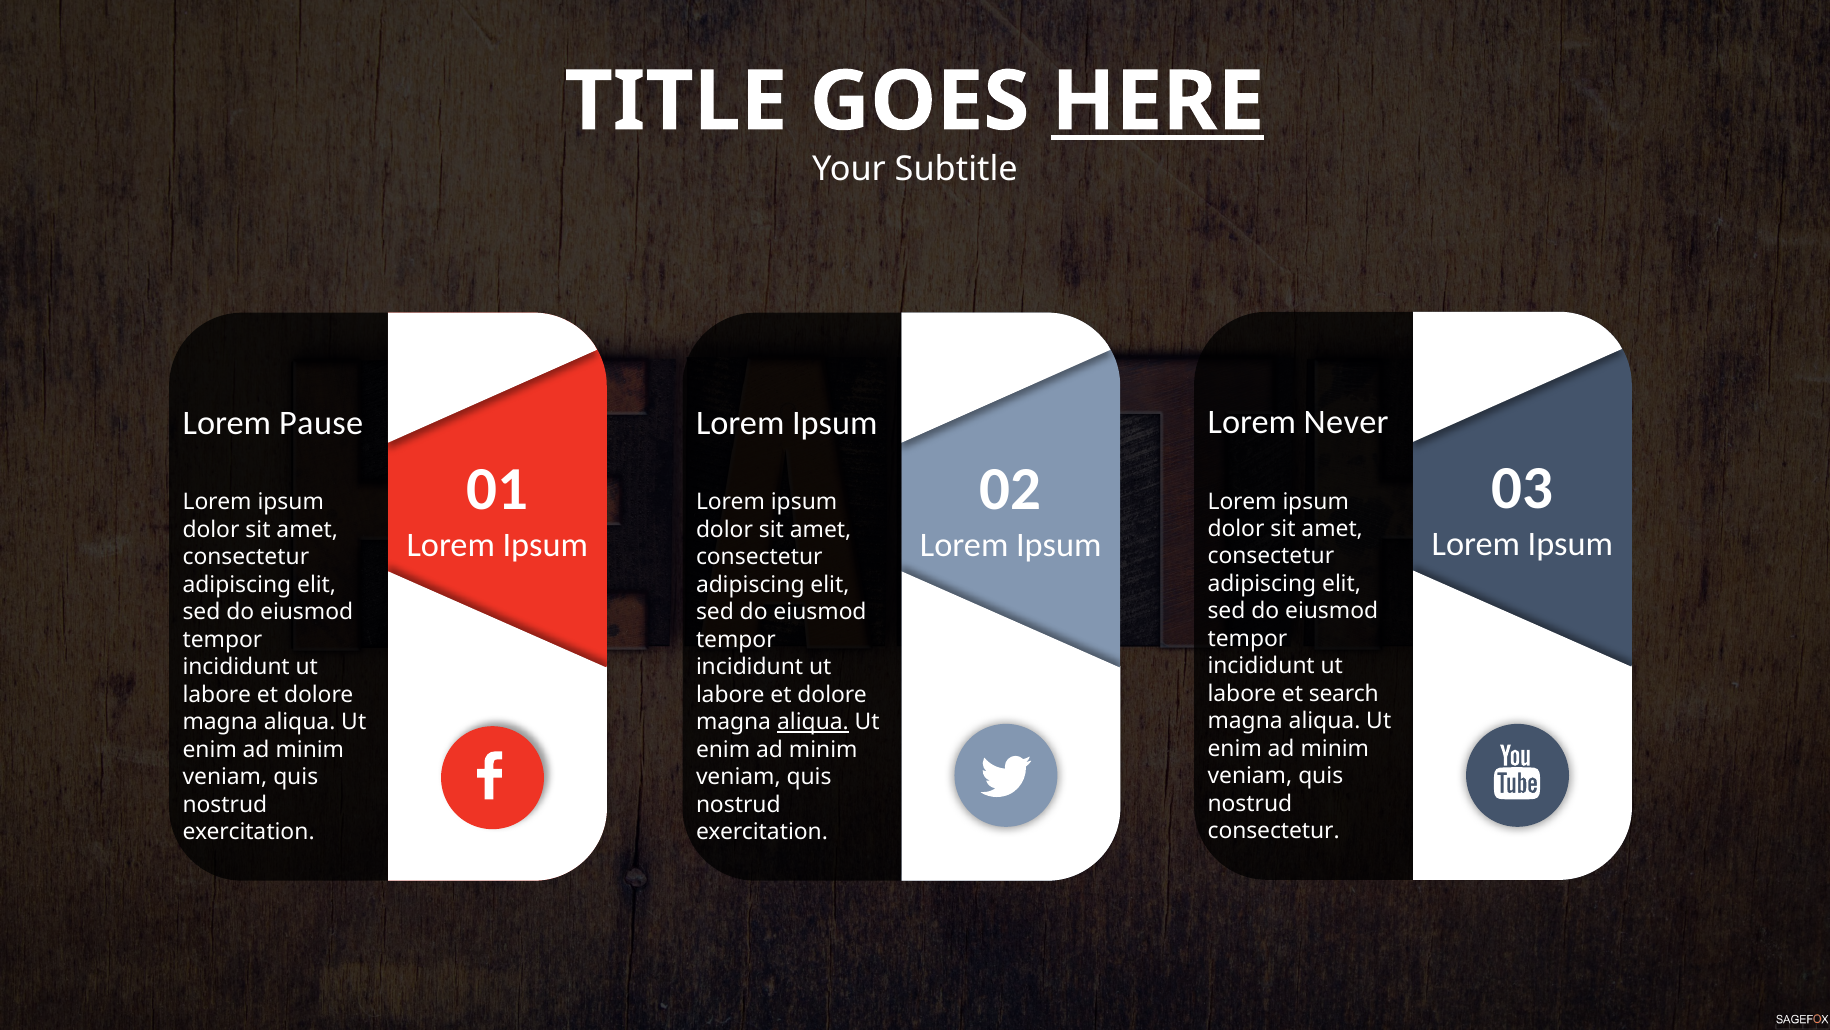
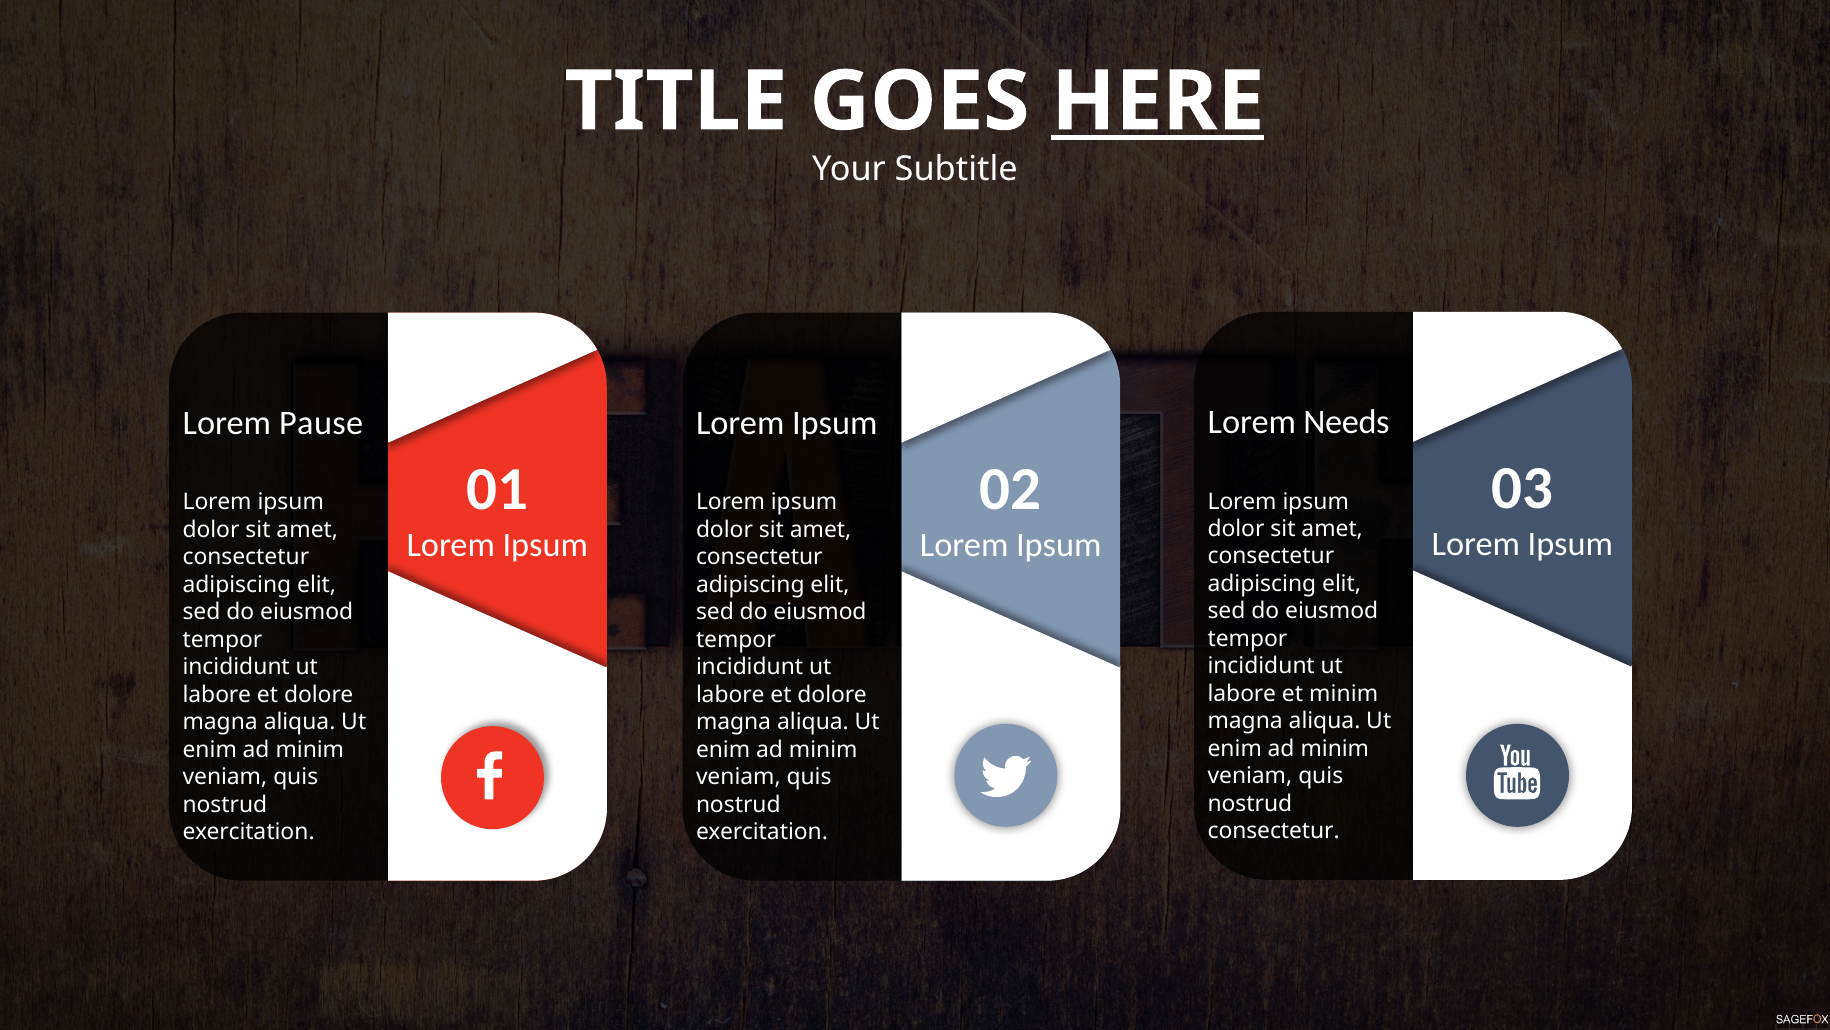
Never: Never -> Needs (1347, 422)
et search: search -> minim (1344, 693)
aliqua underline: present -> none (813, 722)
